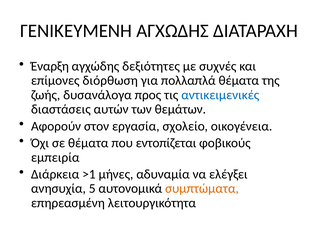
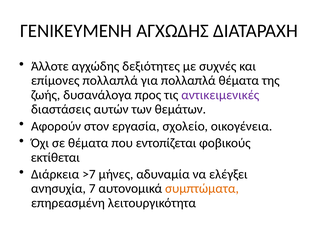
Έναρξη: Έναρξη -> Άλλοτε (50, 66)
επίμονες διόρθωση: διόρθωση -> πολλαπλά (110, 80)
αντικειμενικές colour: blue -> purple (220, 95)
εμπειρία: εμπειρία -> εκτίθεται (55, 157)
>1: >1 -> >7 (89, 174)
5: 5 -> 7 (92, 188)
